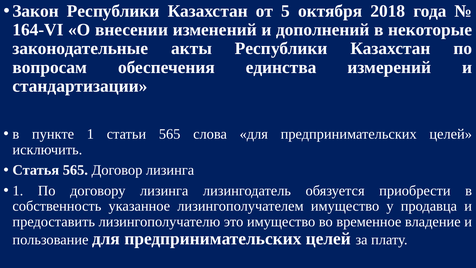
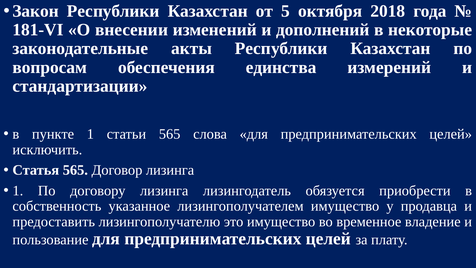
164-VI: 164-VI -> 181-VI (38, 30)
